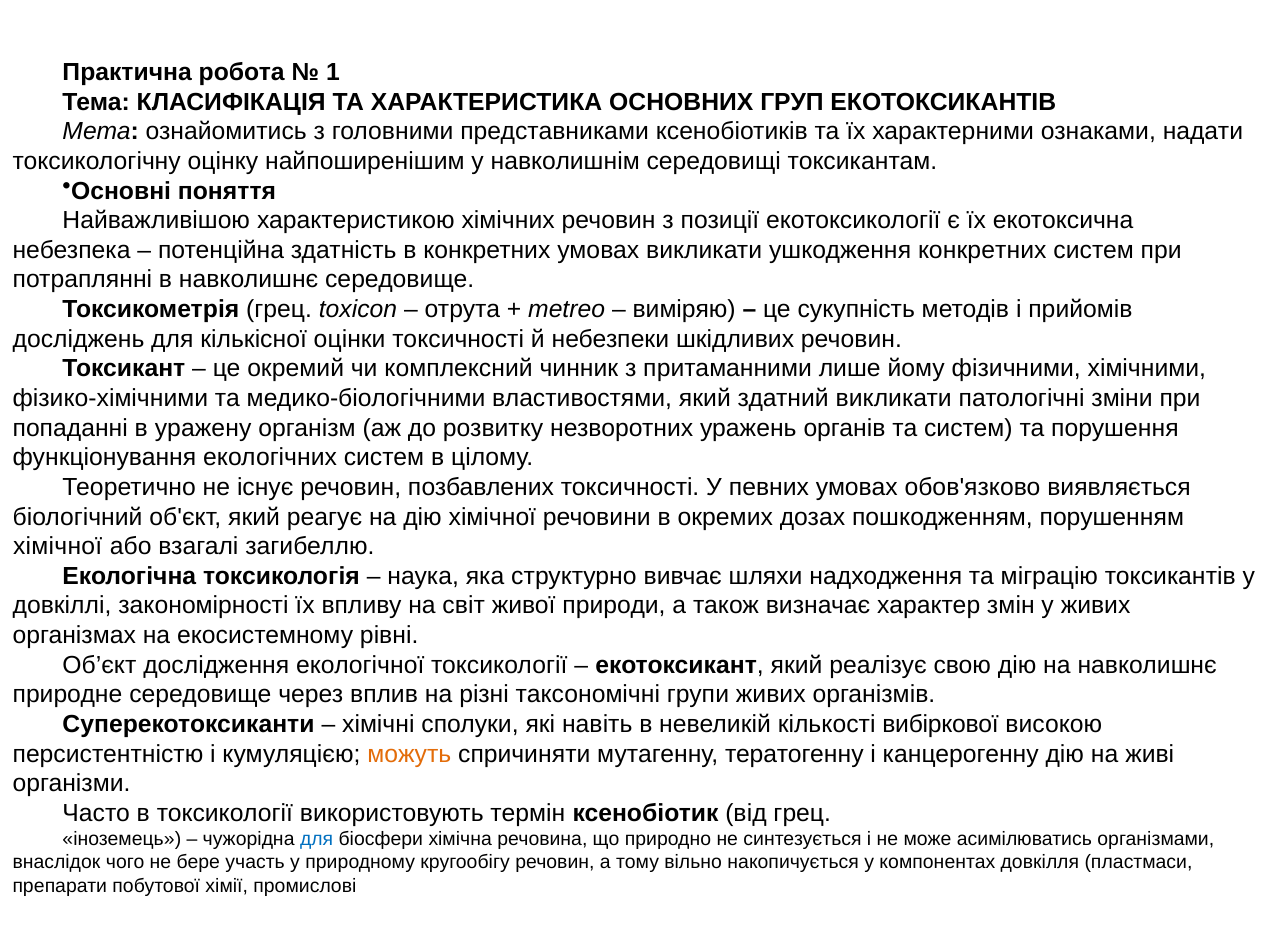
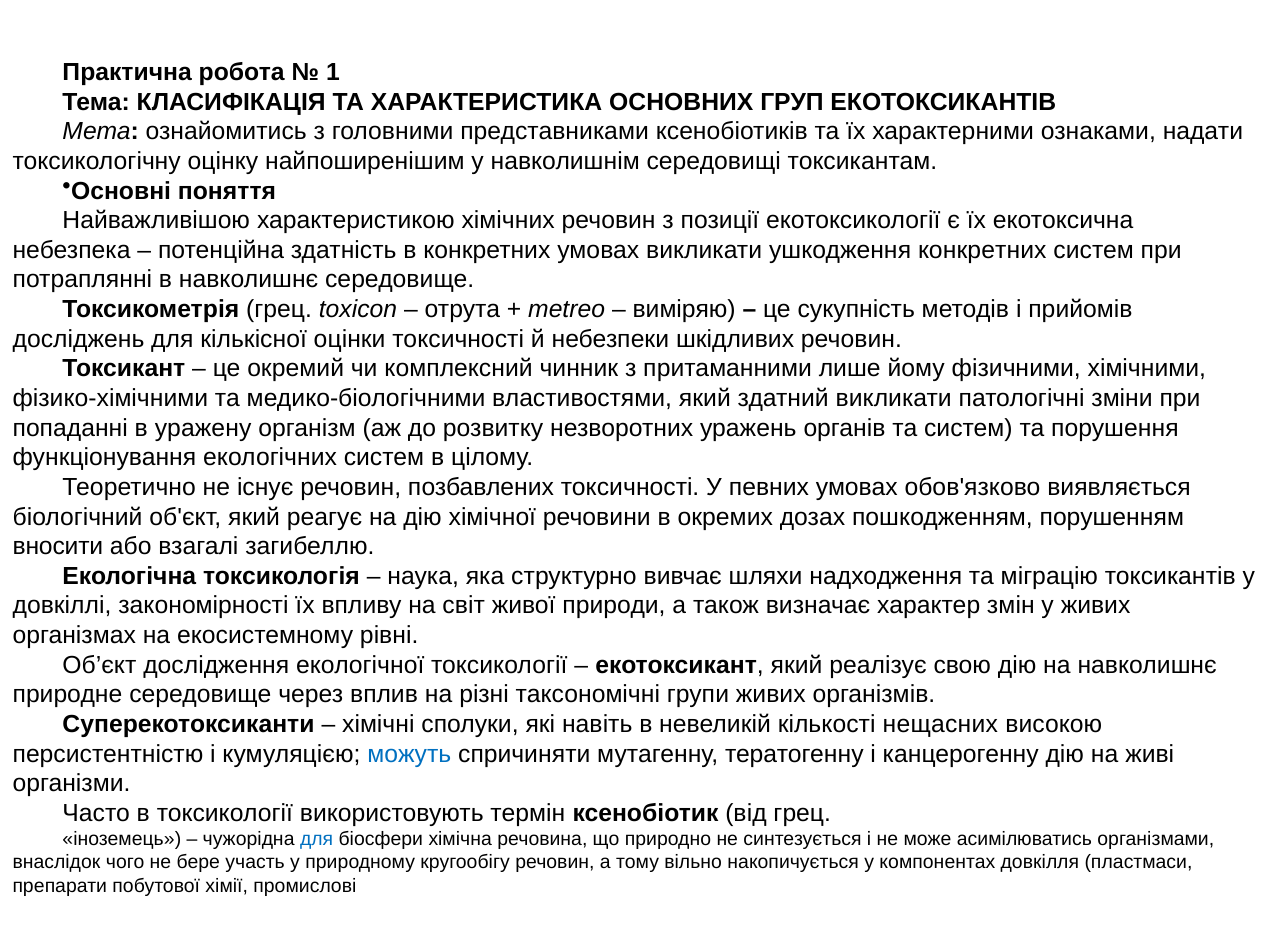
хімічної: хімічної -> вносити (58, 547)
вибіркової: вибіркової -> нещасних (940, 725)
можуть colour: orange -> blue (409, 754)
